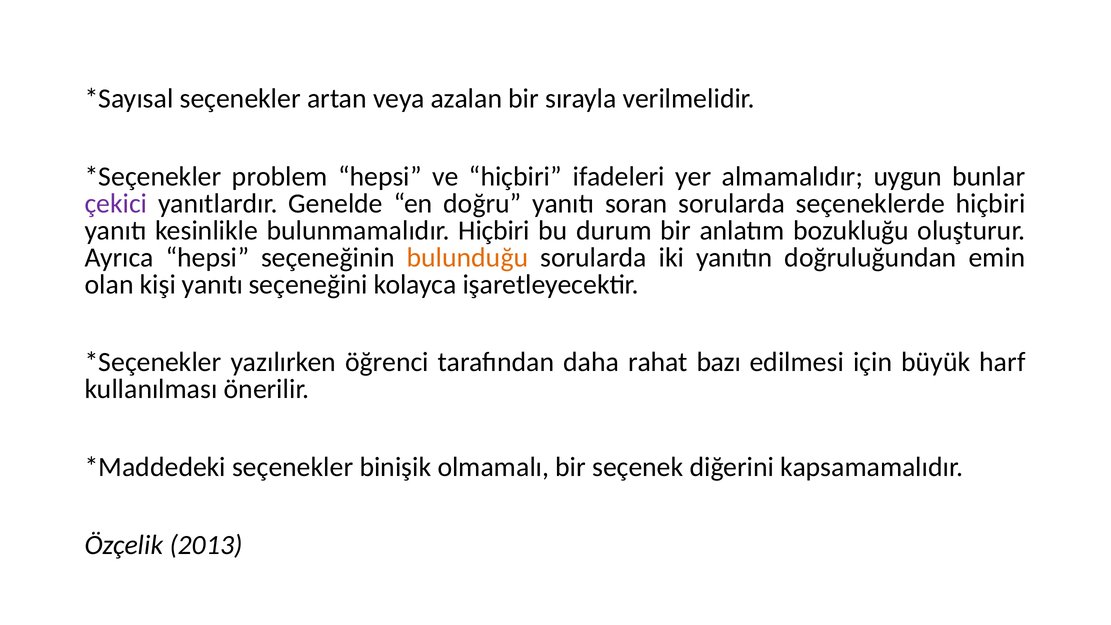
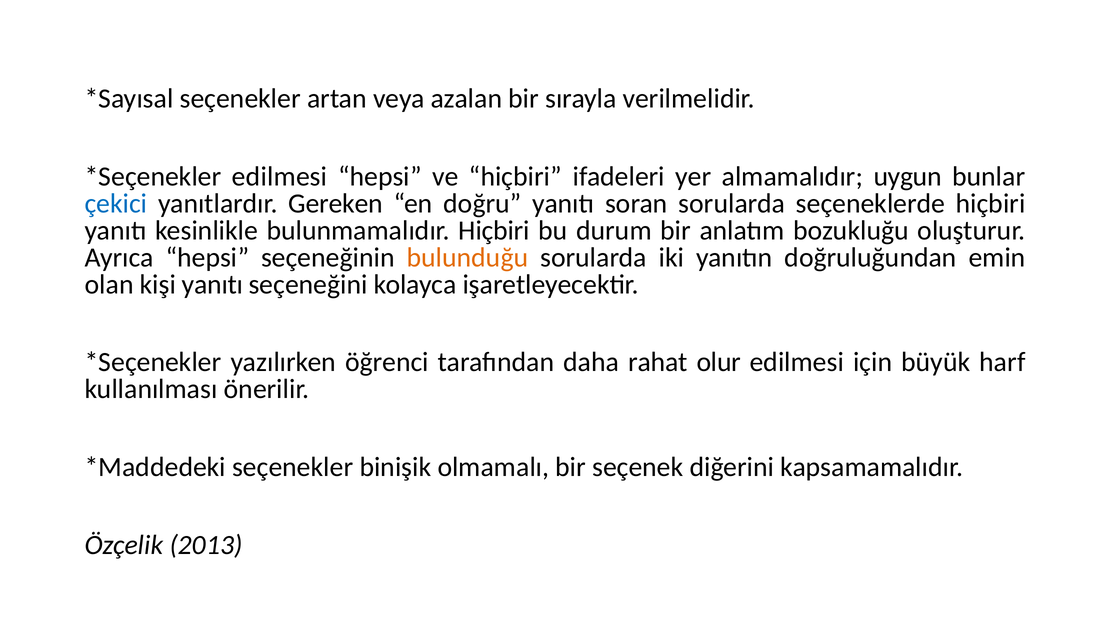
problem: problem -> edilmesi (280, 176)
çekici colour: purple -> blue (116, 203)
Genelde: Genelde -> Gereken (336, 203)
bazı: bazı -> olur (719, 362)
